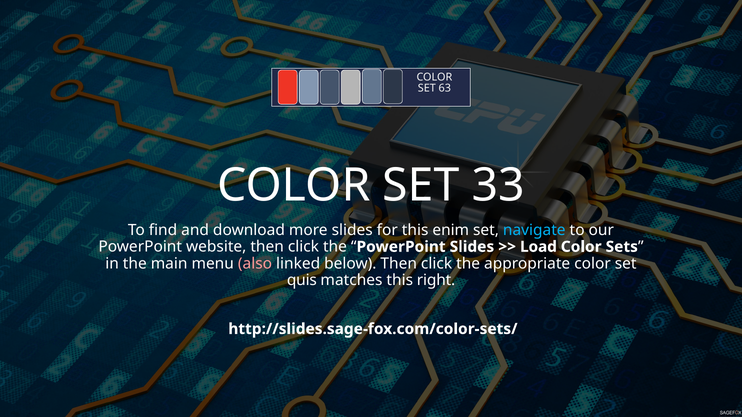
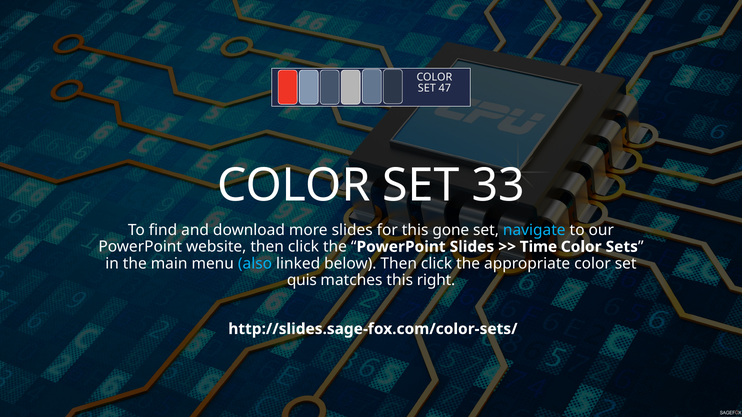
63: 63 -> 47 (445, 88)
enim: enim -> gone (451, 230)
Load: Load -> Time (538, 247)
also colour: pink -> light blue (255, 264)
